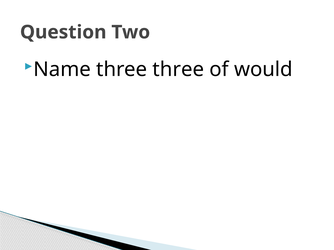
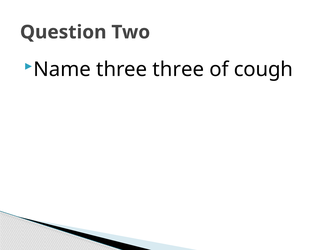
would: would -> cough (263, 69)
